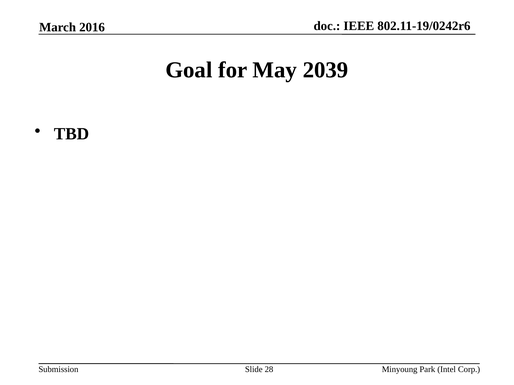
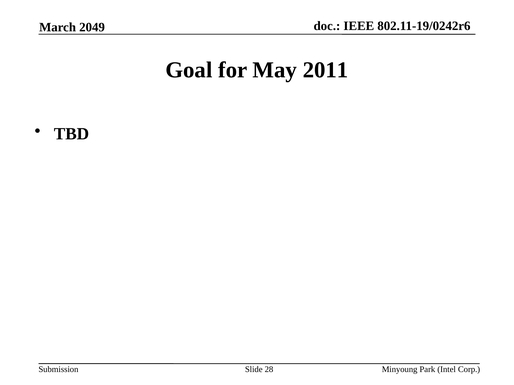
2016: 2016 -> 2049 (92, 27)
2039: 2039 -> 2011 (326, 70)
